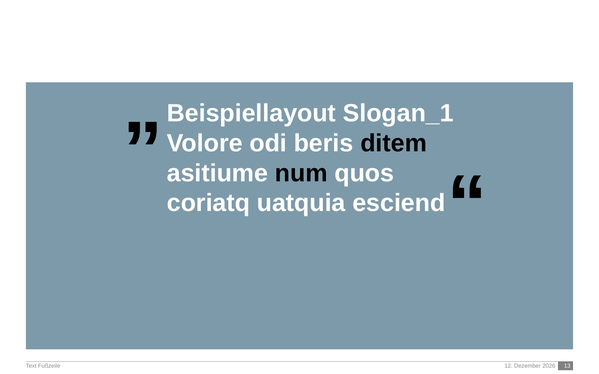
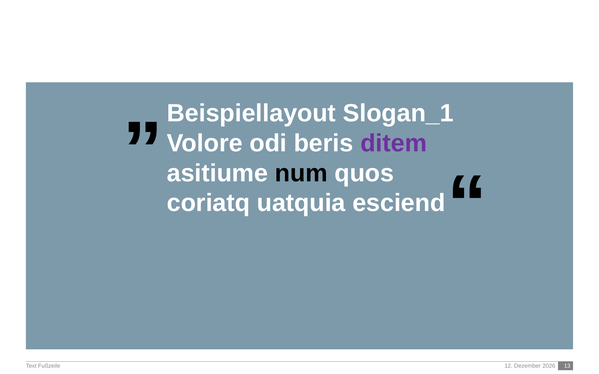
ditem colour: black -> purple (394, 143)
